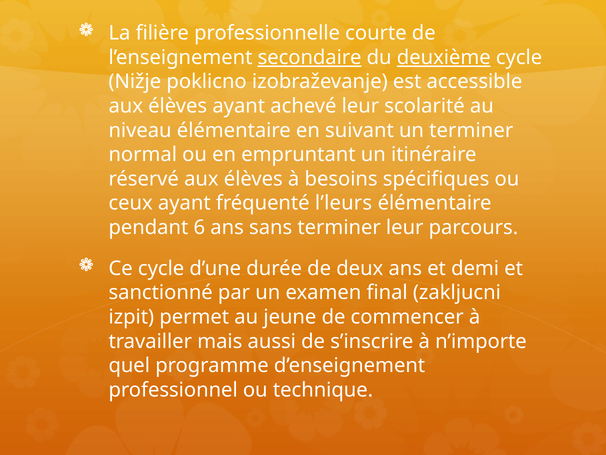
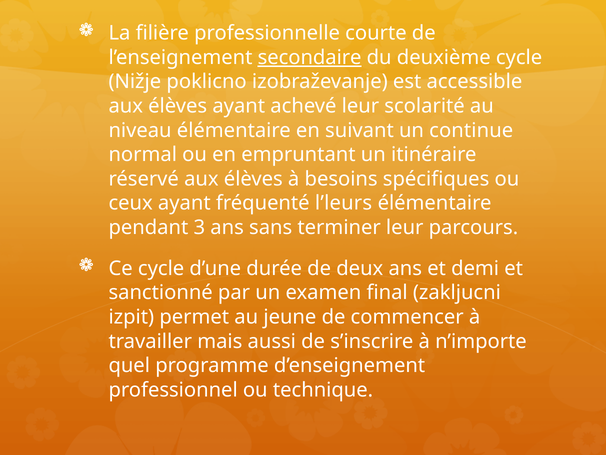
deuxième underline: present -> none (444, 57)
un terminer: terminer -> continue (471, 130)
6: 6 -> 3 (199, 227)
